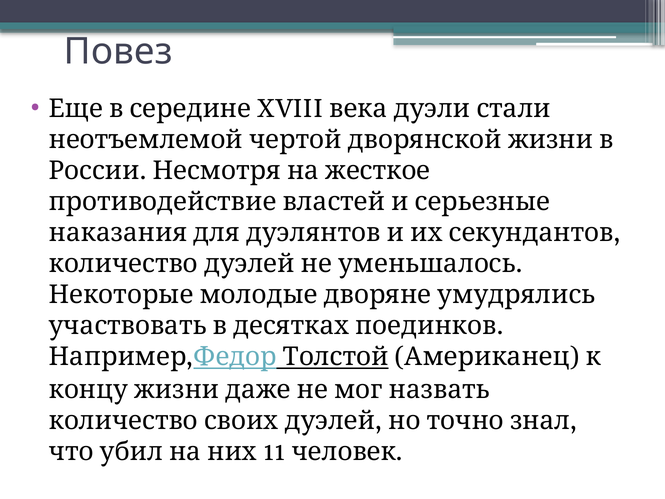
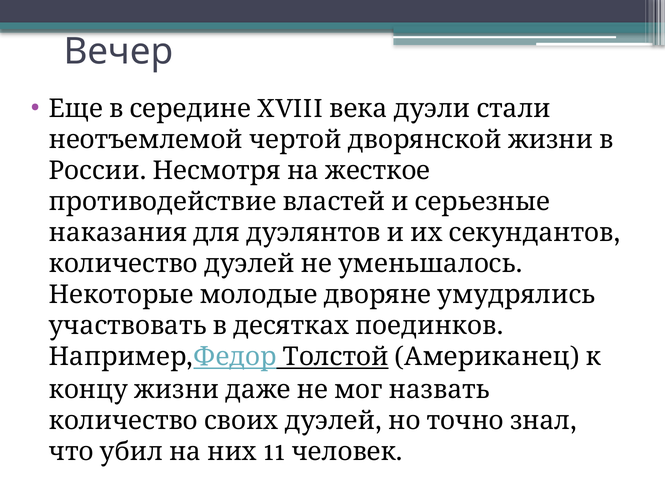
Повез: Повез -> Вечер (118, 52)
